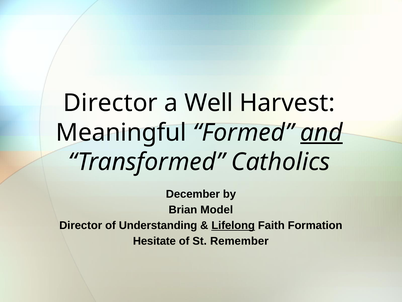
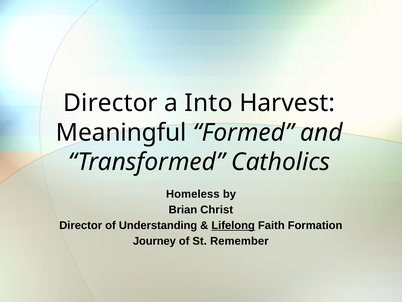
Well: Well -> Into (209, 103)
and underline: present -> none (321, 132)
December: December -> Homeless (193, 194)
Model: Model -> Christ (217, 209)
Hesitate: Hesitate -> Journey (154, 241)
